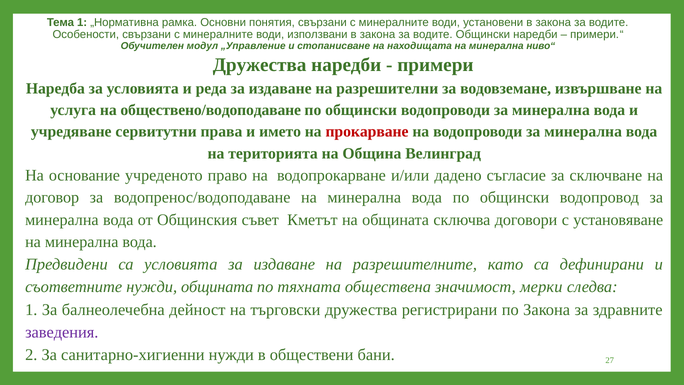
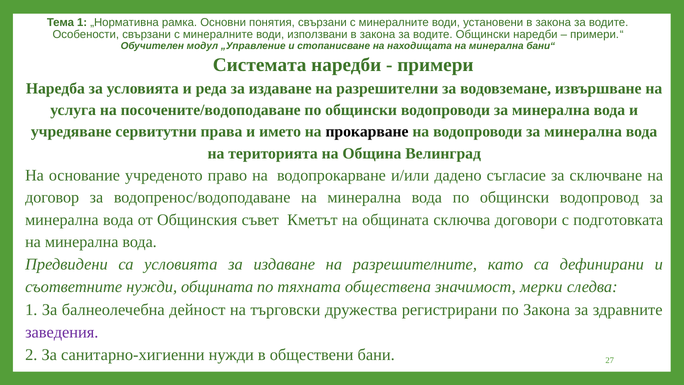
ниво“: ниво“ -> бани“ (541, 46)
Дружества: Дружества -> Системата (260, 65)
обществено/водоподаване: обществено/водоподаване -> посочените/водоподаване (211, 110)
прокарване colour: red -> black (367, 132)
установяване: установяване -> подготовката (618, 220)
